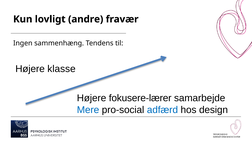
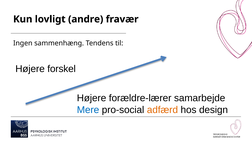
klasse: klasse -> forskel (62, 69)
fokusere-lærer: fokusere-lærer -> forældre-lærer (140, 98)
adfærd colour: blue -> orange (162, 110)
